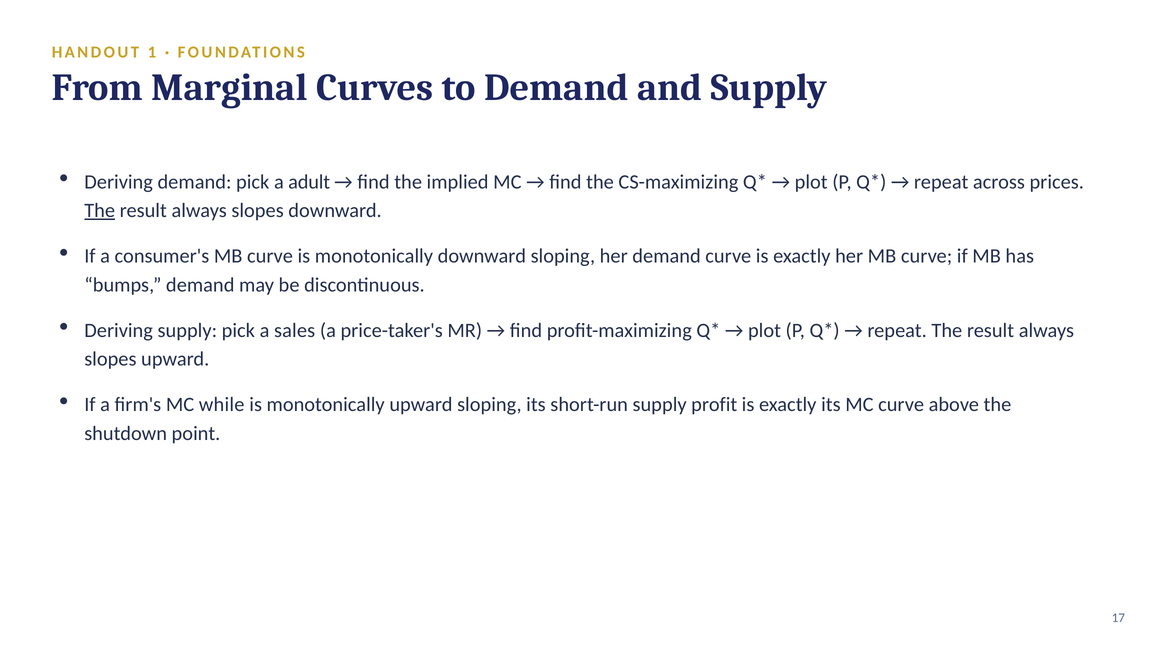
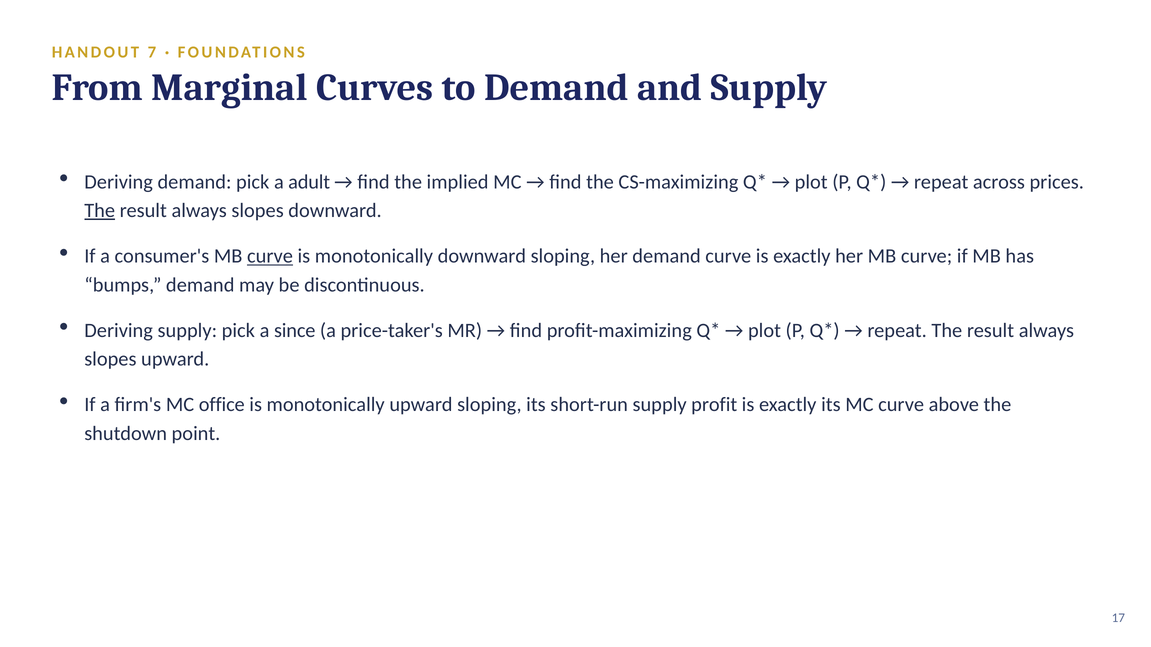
1: 1 -> 7 (152, 52)
curve underline: none -> present (270, 256)
sales: sales -> since (295, 331)
while: while -> office (222, 405)
